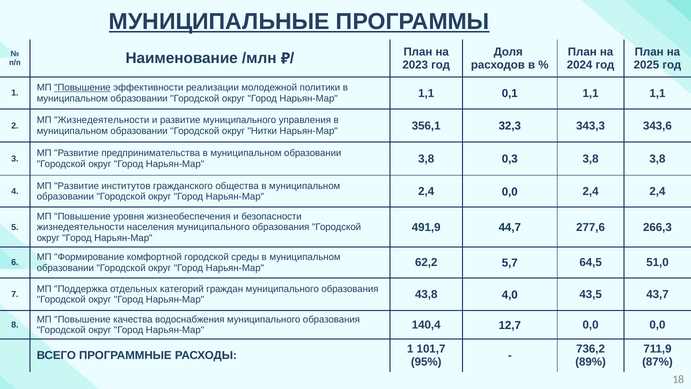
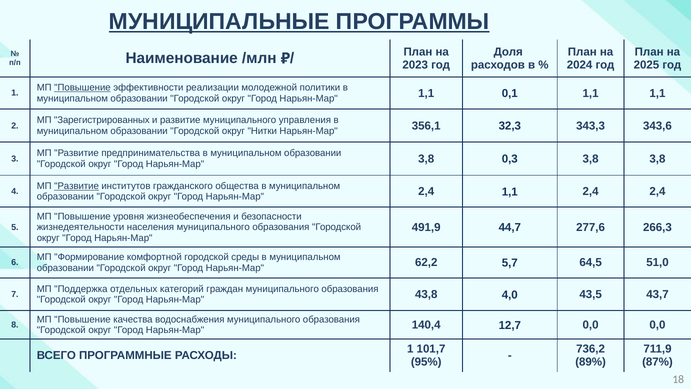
МП Жизнедеятельности: Жизнедеятельности -> Зарегистрированных (102, 120)
Развитие underline: none -> present (77, 186)
2,4 0,0: 0,0 -> 1,1 (510, 192)
